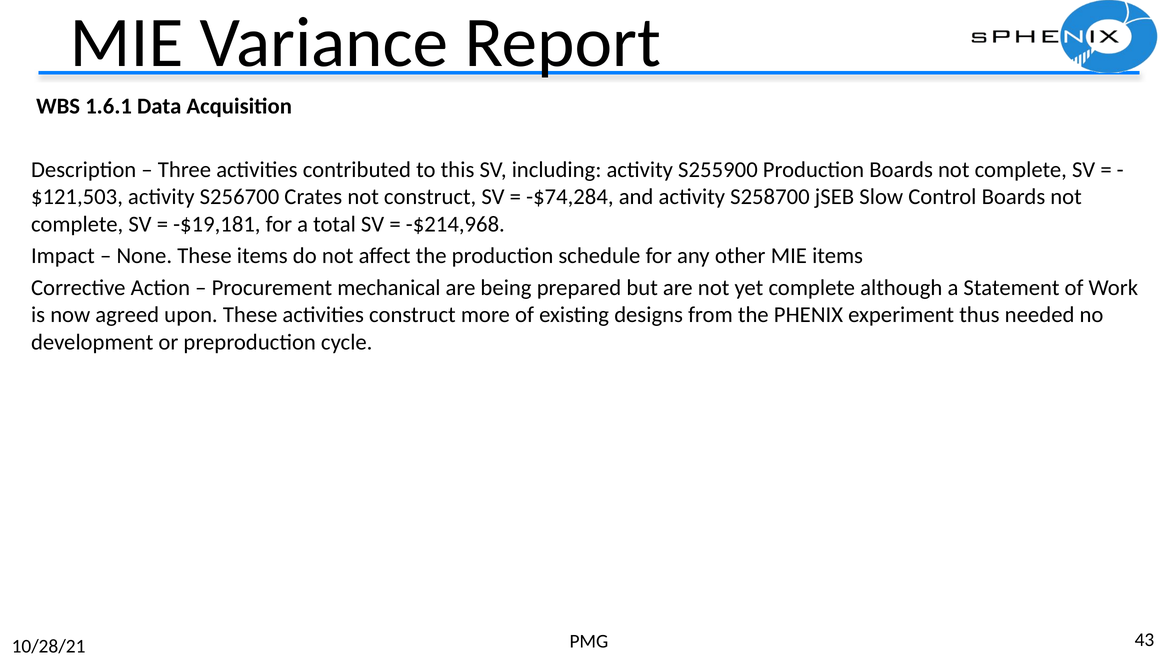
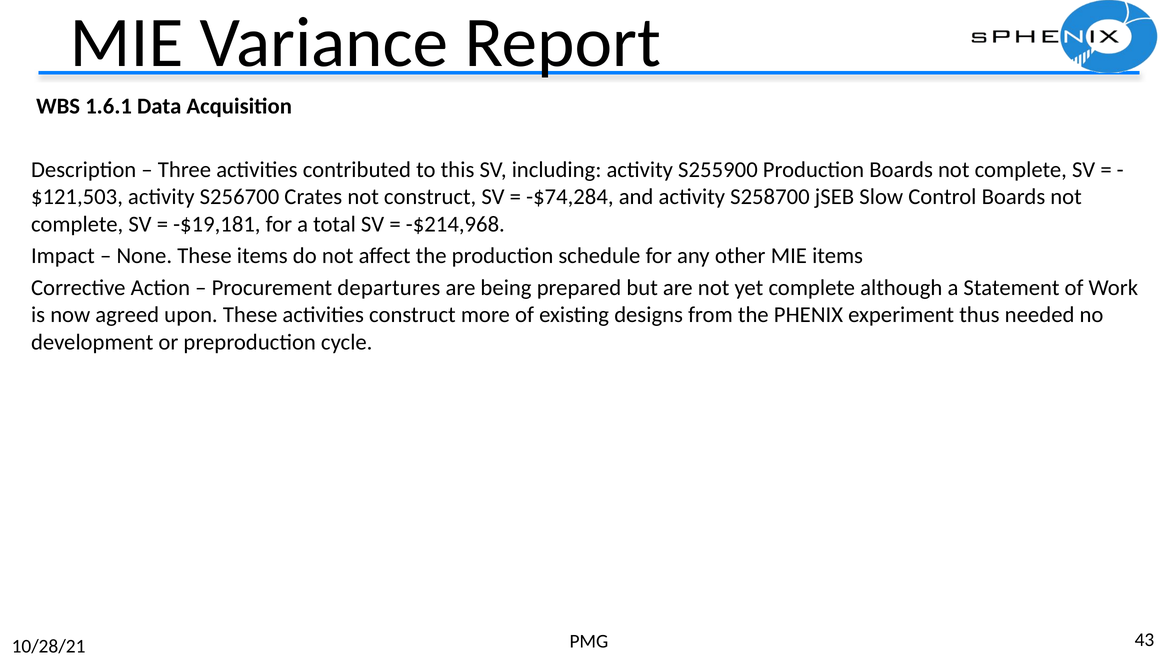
mechanical: mechanical -> departures (389, 288)
